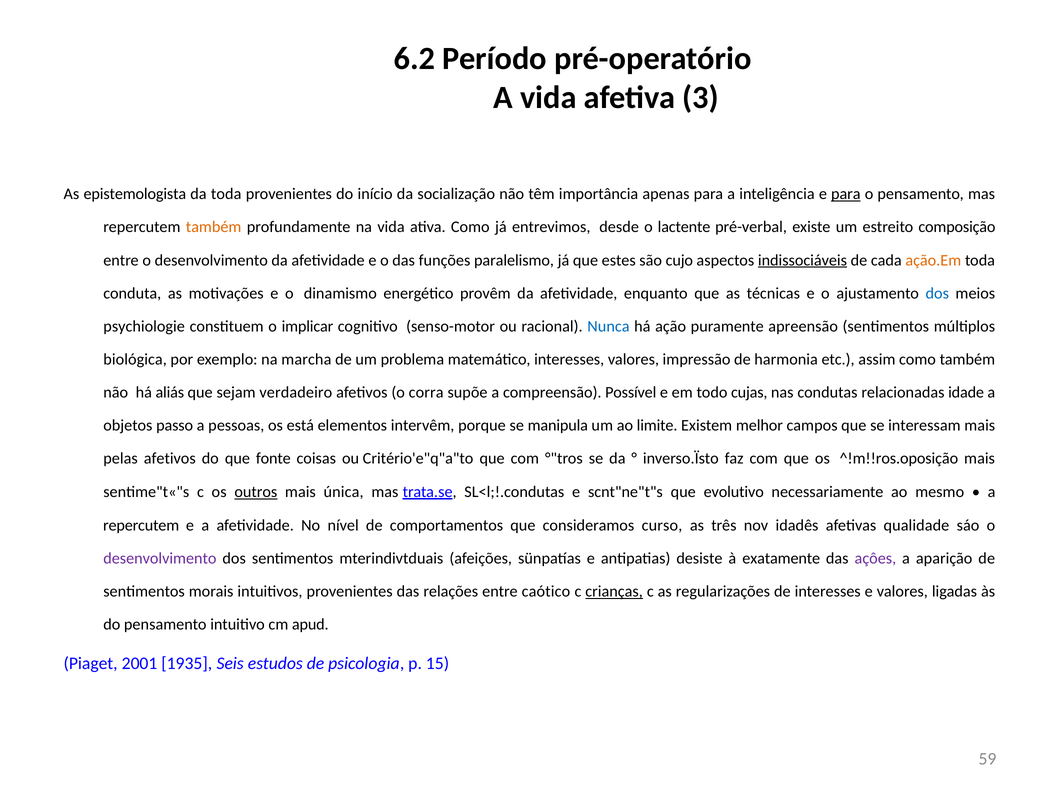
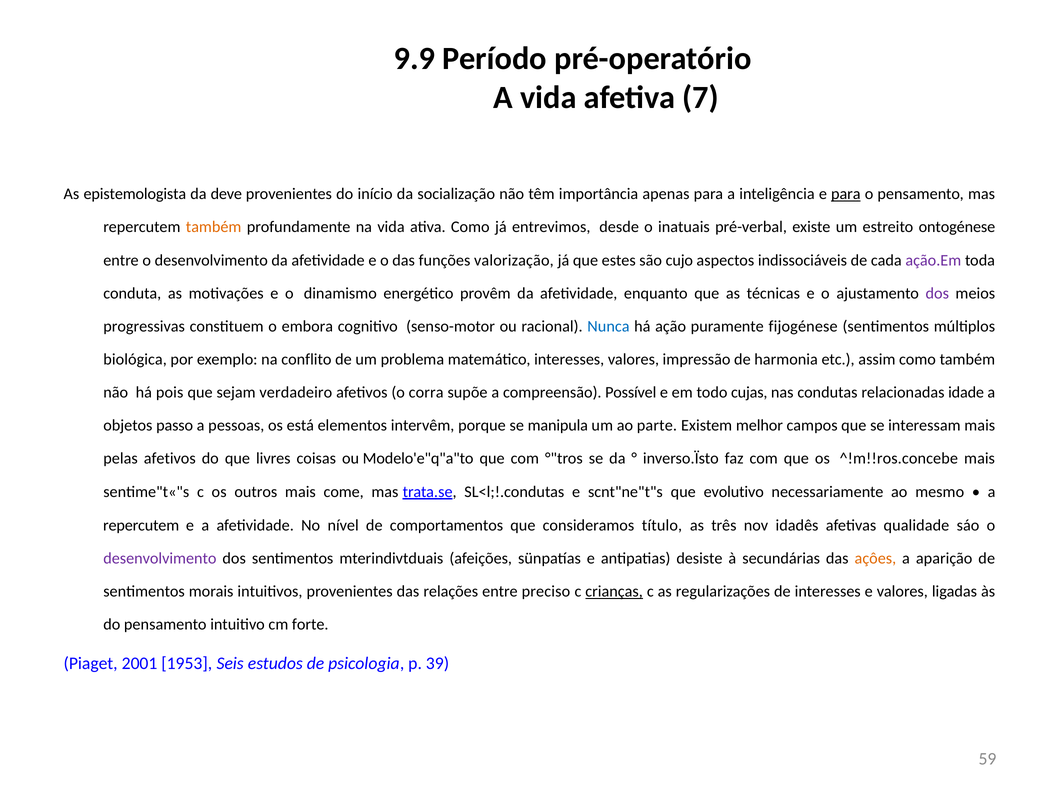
6.2: 6.2 -> 9.9 (415, 59)
3: 3 -> 7 (701, 98)
da toda: toda -> deve (226, 194)
lactente: lactente -> inatuais (684, 227)
composição: composição -> ontogénese (957, 227)
paralelismo: paralelismo -> valorização (514, 260)
indissociáveis underline: present -> none (802, 260)
ação.Em colour: orange -> purple (933, 260)
dos colour: blue -> purple (937, 293)
psychiologie: psychiologie -> progressivas (144, 326)
implicar: implicar -> embora (307, 326)
apreensão: apreensão -> fijogénese (803, 326)
marcha: marcha -> conflito (306, 359)
aliás: aliás -> pois (170, 392)
limite: limite -> parte (657, 425)
fonte: fonte -> livres (273, 459)
Critério'e"q"a"to: Critério'e"q"a"to -> Modelo'e"q"a"to (418, 459)
^!m!!ros.oposição: ^!m!!ros.oposição -> ^!m!!ros.concebe (899, 459)
outros underline: present -> none (256, 492)
única: única -> come (344, 492)
curso: curso -> título (662, 525)
exatamente: exatamente -> secundárias (781, 559)
açôes colour: purple -> orange (875, 559)
caótico: caótico -> preciso (546, 592)
apud: apud -> forte (310, 625)
1935: 1935 -> 1953 (187, 663)
15: 15 -> 39 (438, 663)
